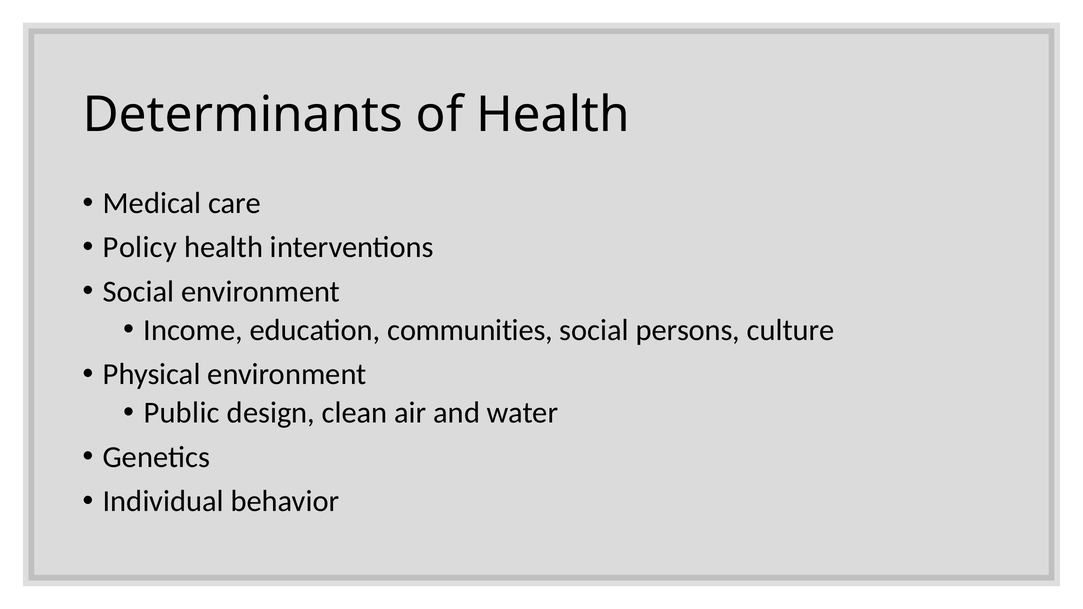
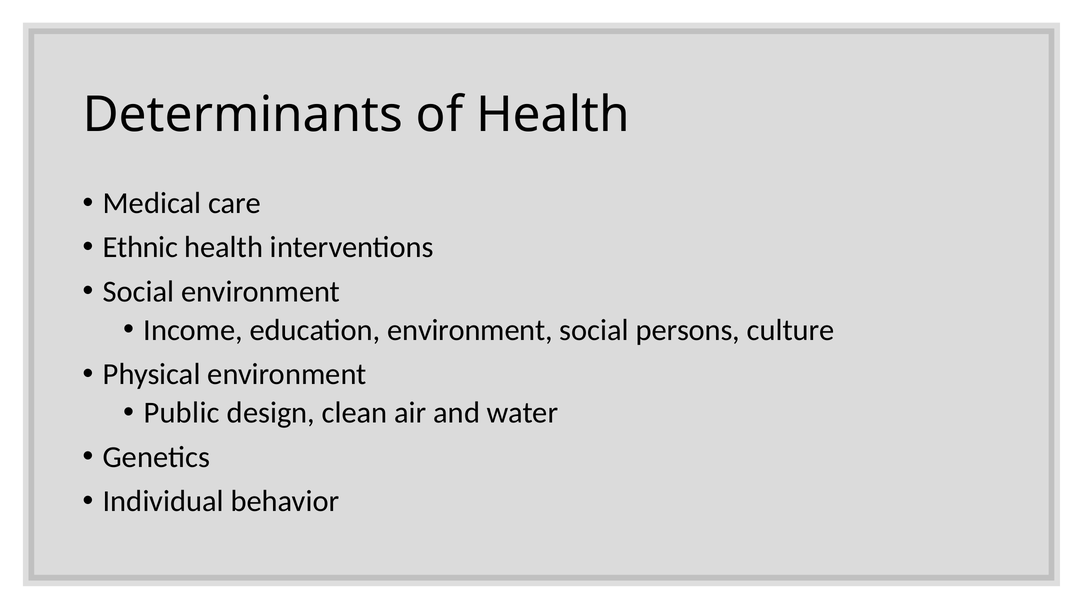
Policy: Policy -> Ethnic (140, 247)
education communities: communities -> environment (470, 330)
